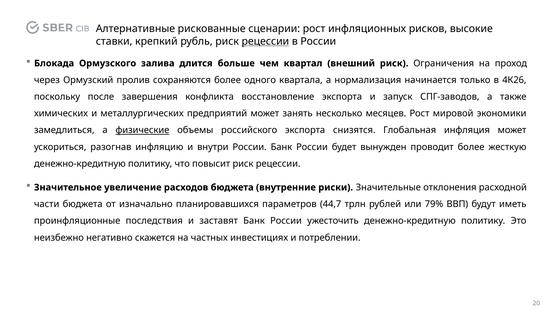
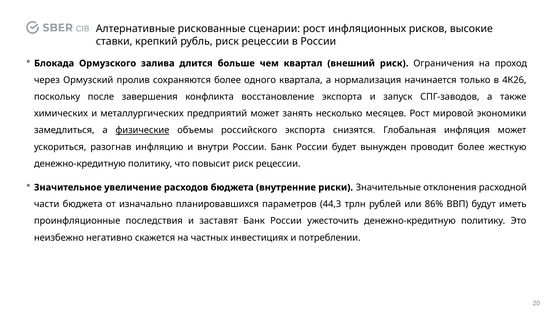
рецессии underline: present -> none (265, 41)
44,7: 44,7 -> 44,3 (331, 204)
79%: 79% -> 86% (434, 204)
